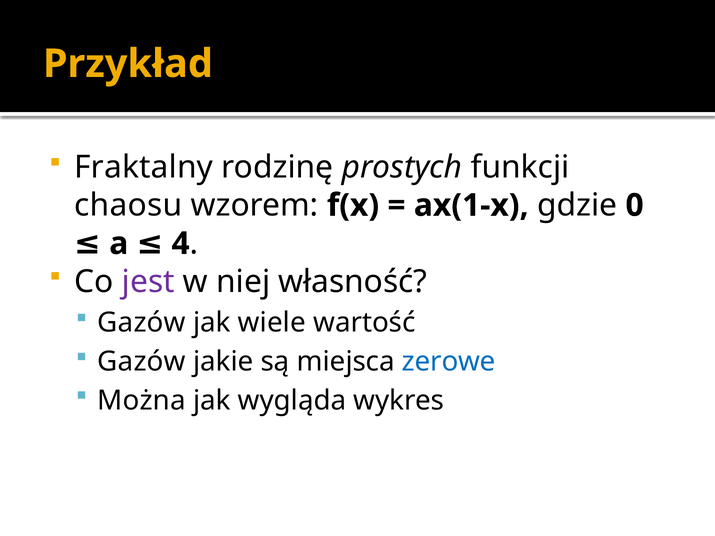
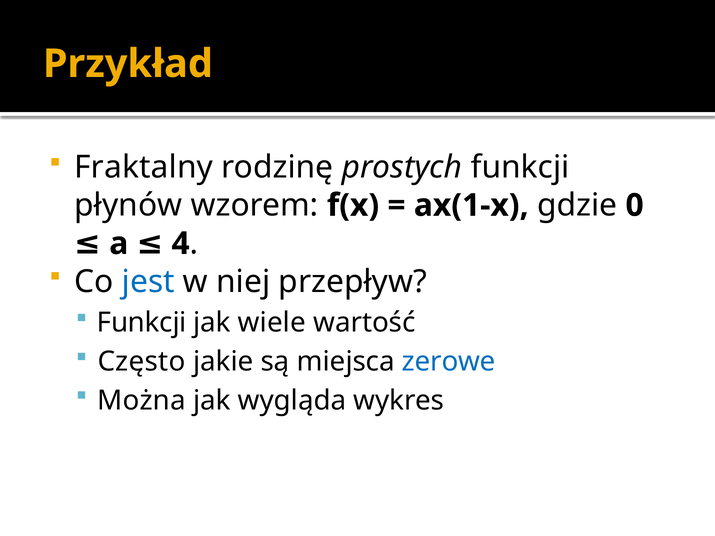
chaosu: chaosu -> płynów (128, 205)
jest colour: purple -> blue (148, 282)
własność: własność -> przepływ (353, 282)
Gazów: Gazów -> Funkcji (142, 323)
Gazów: Gazów -> Często (141, 362)
